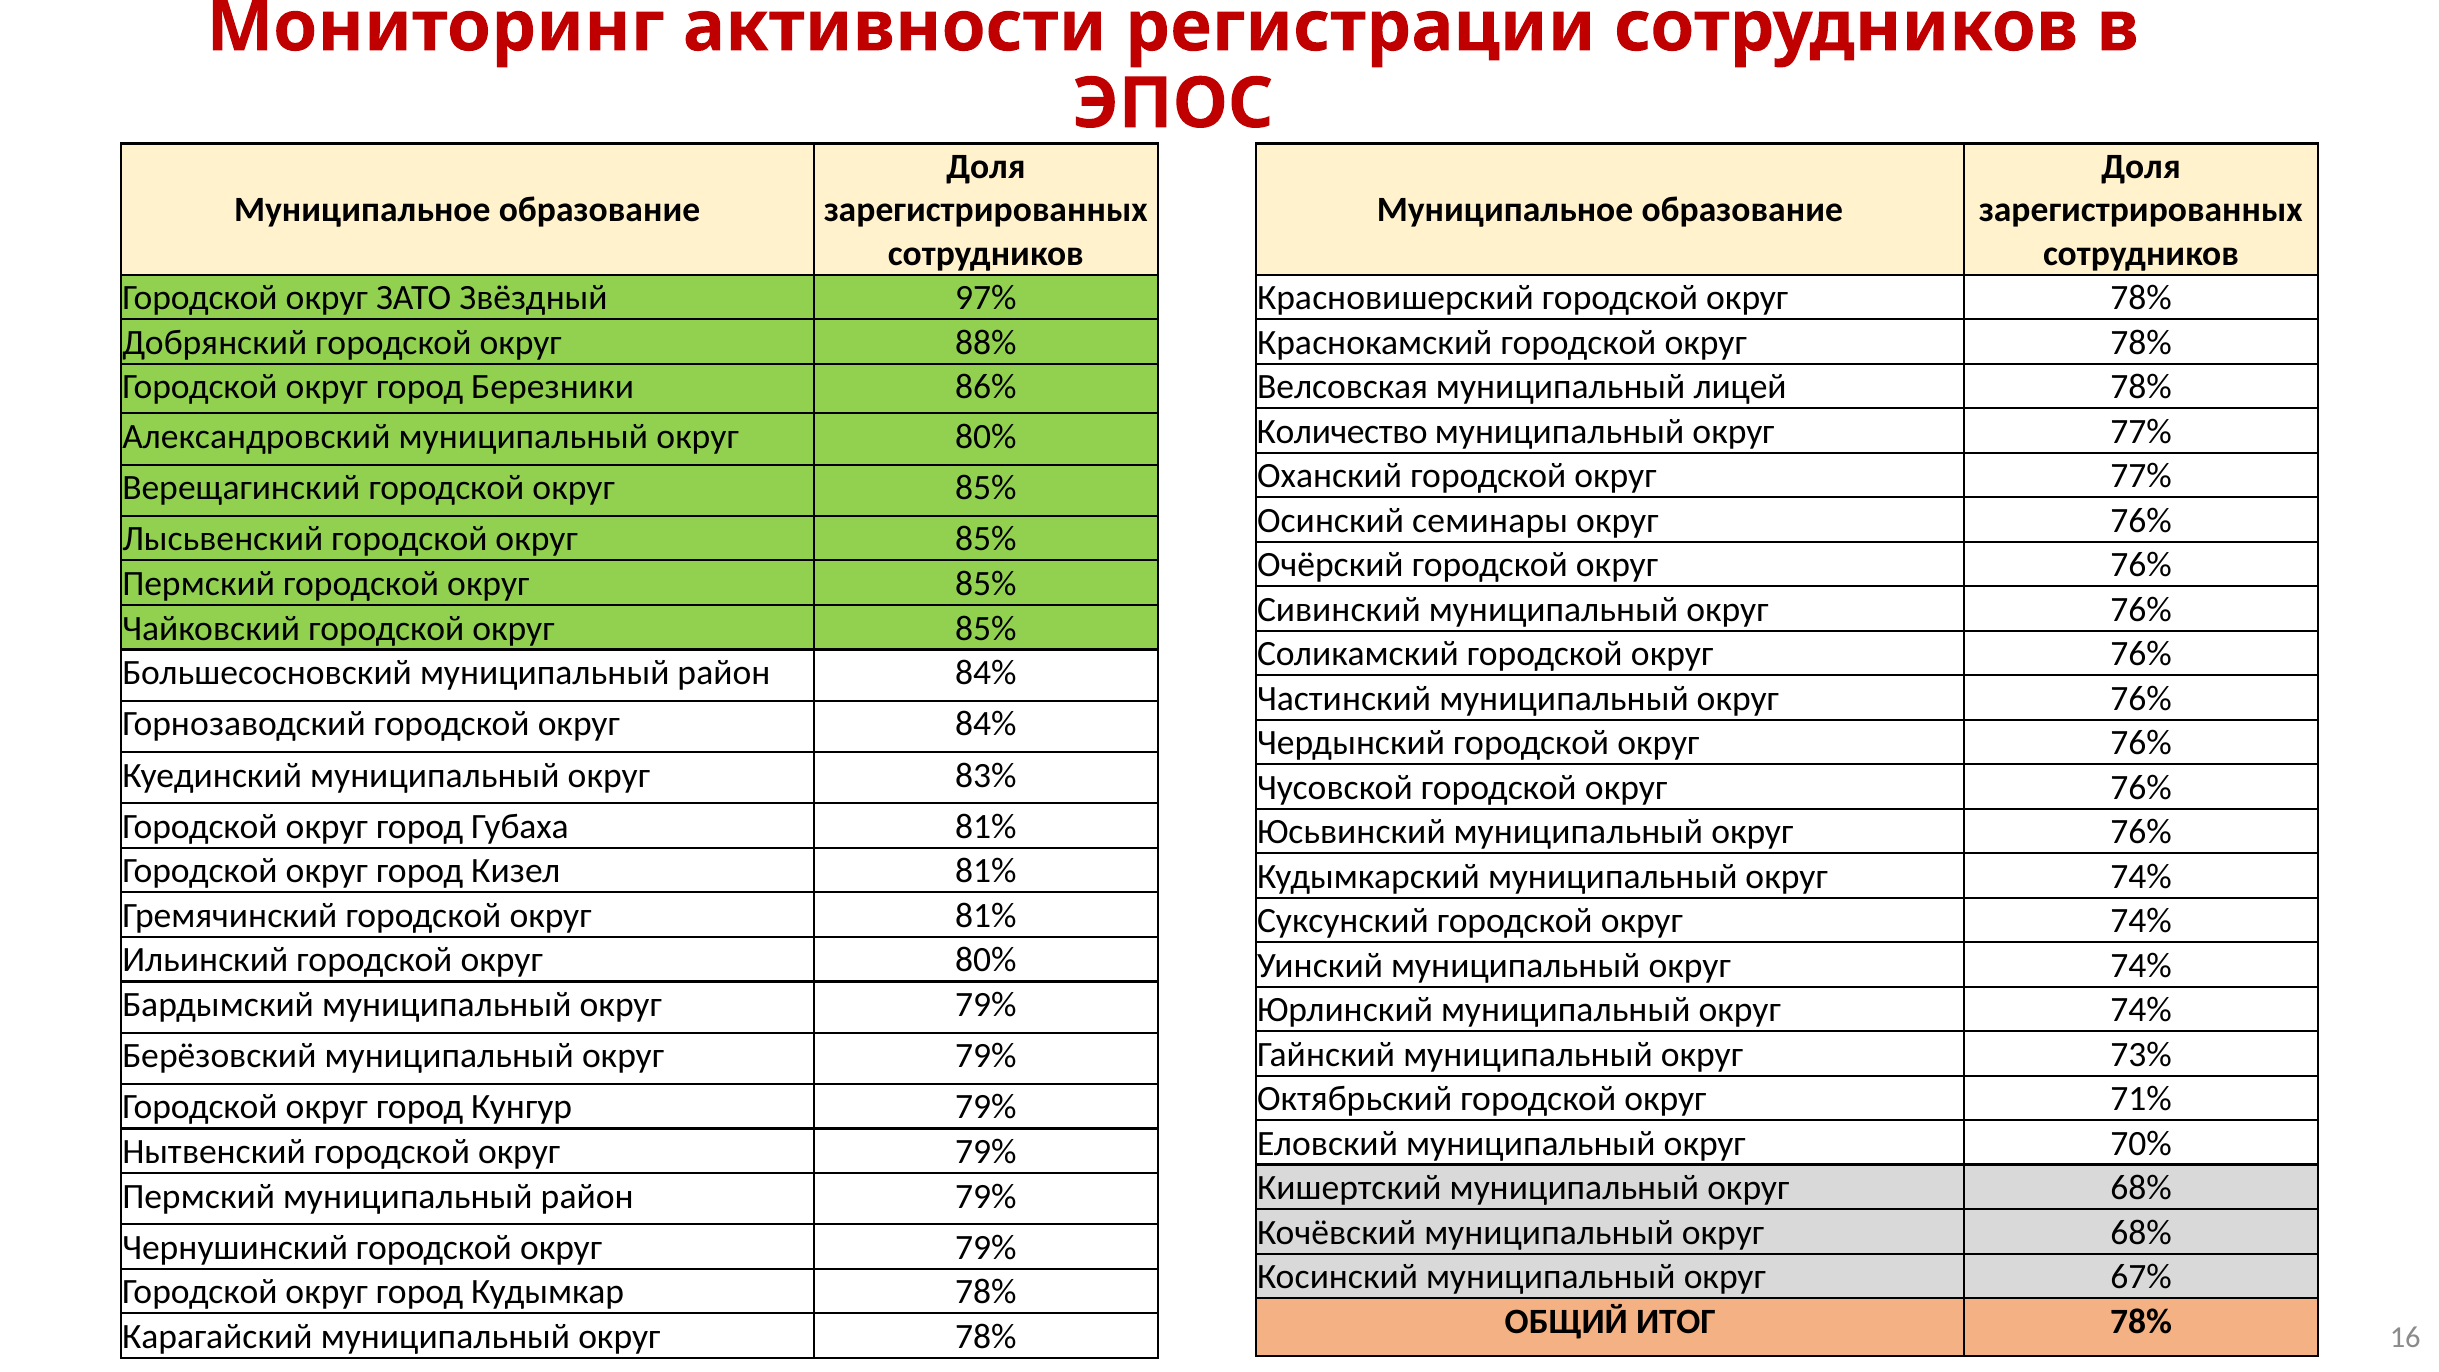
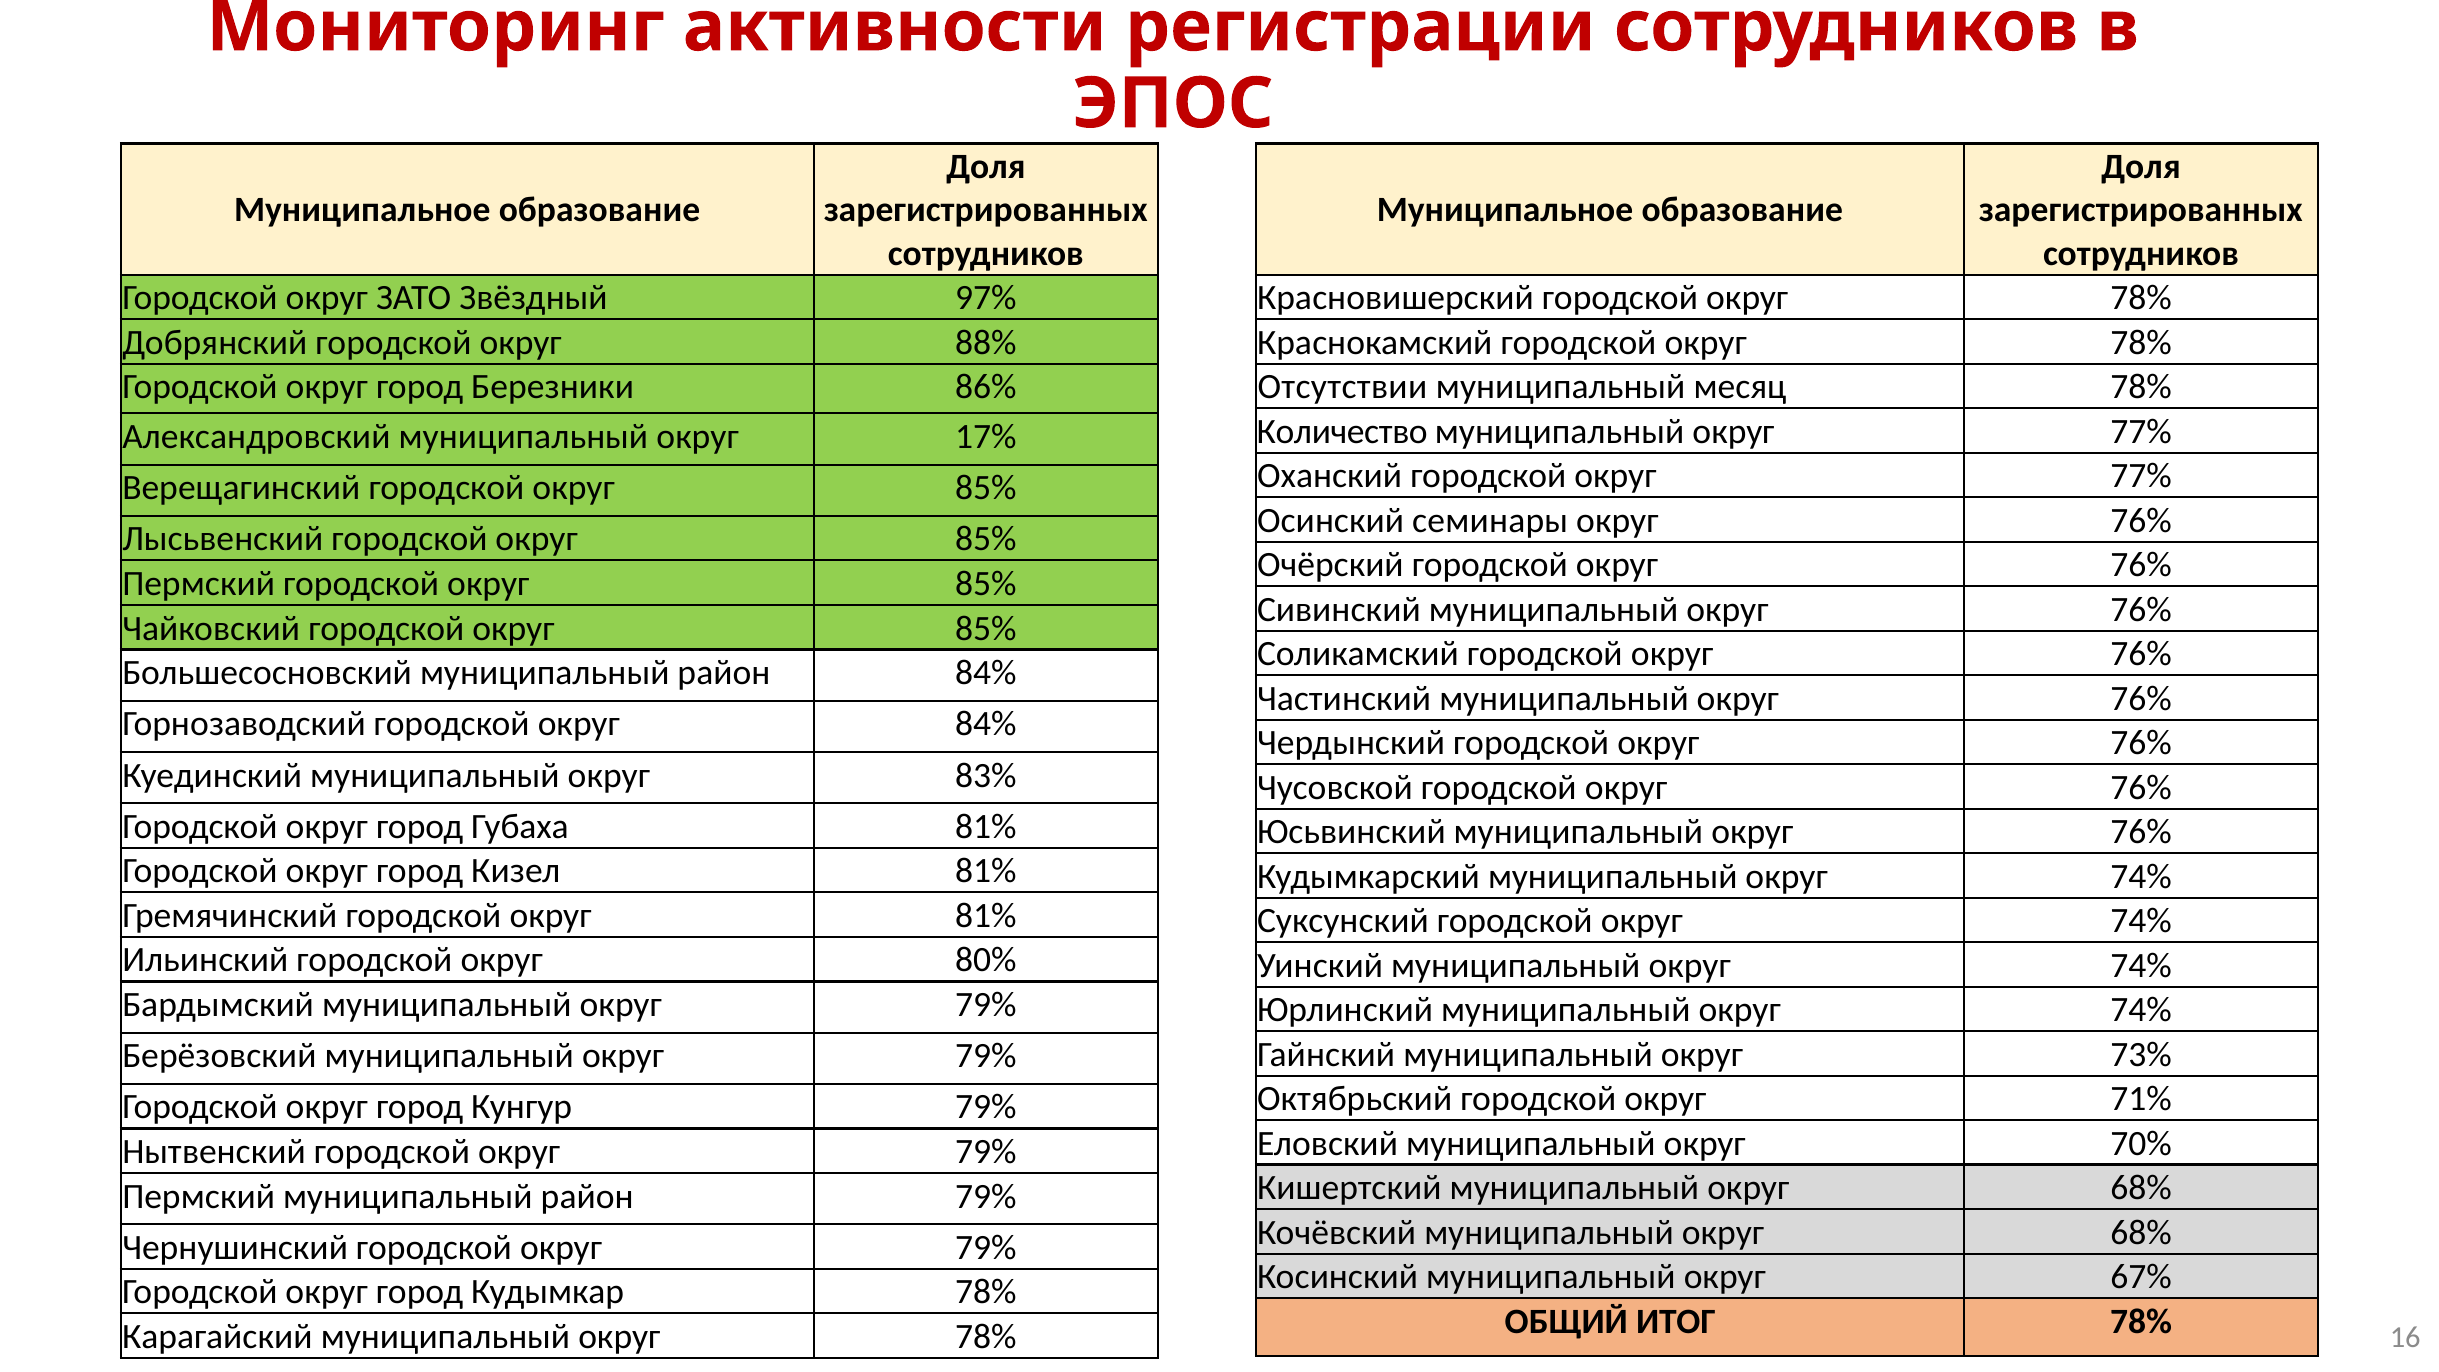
Велсовская: Велсовская -> Отсутствии (1342, 387)
лицей: лицей -> месяц (1740, 387)
муниципальный округ 80%: 80% -> 17% (986, 437)
